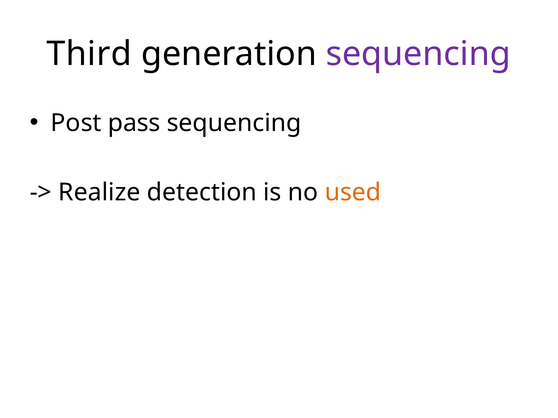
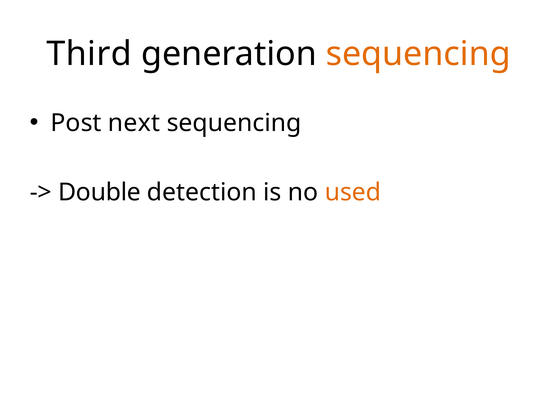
sequencing colour: purple -> orange (418, 54)
pass: pass -> next (134, 123)
Realize: Realize -> Double (100, 193)
